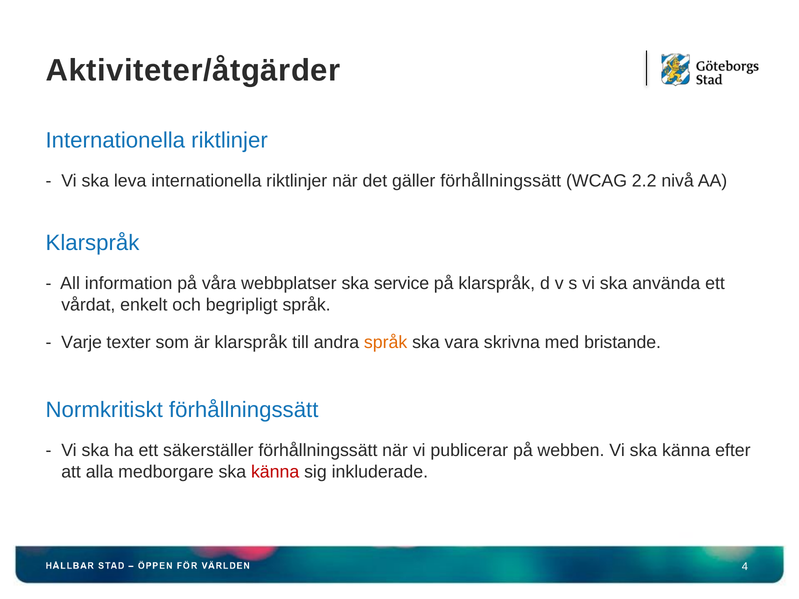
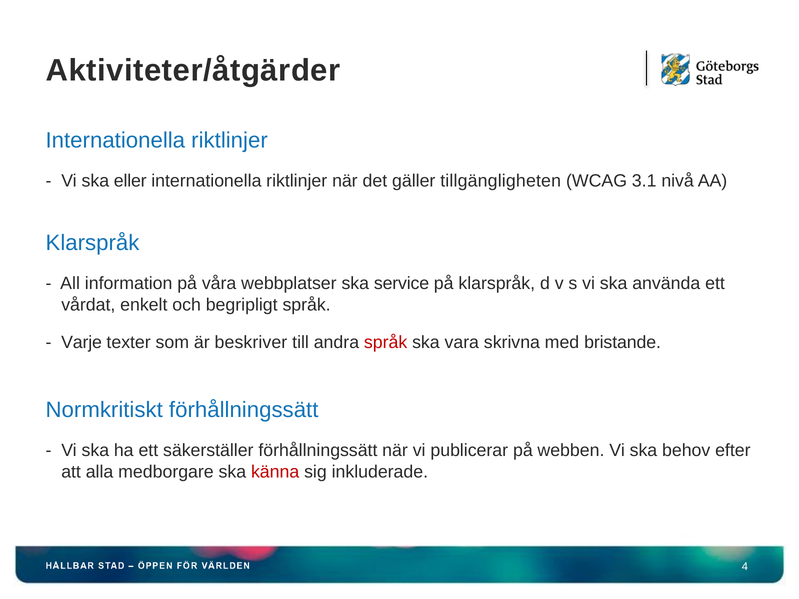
leva: leva -> eller (130, 181)
gäller förhållningssätt: förhållningssätt -> tillgängligheten (501, 181)
2.2: 2.2 -> 3.1 (644, 181)
är klarspråk: klarspråk -> beskriver (251, 343)
språk colour: orange -> red (386, 343)
Vi ska känna: känna -> behov (686, 451)
